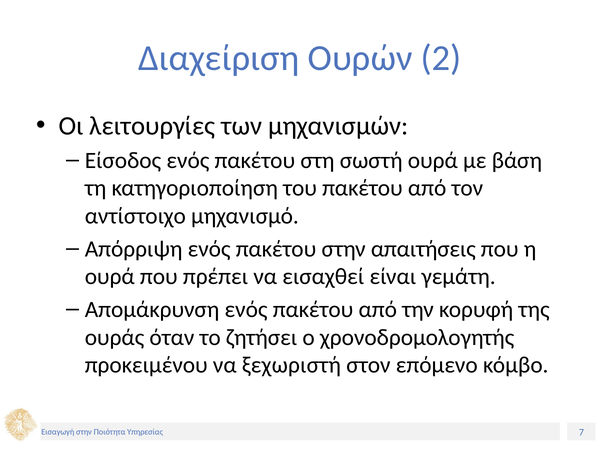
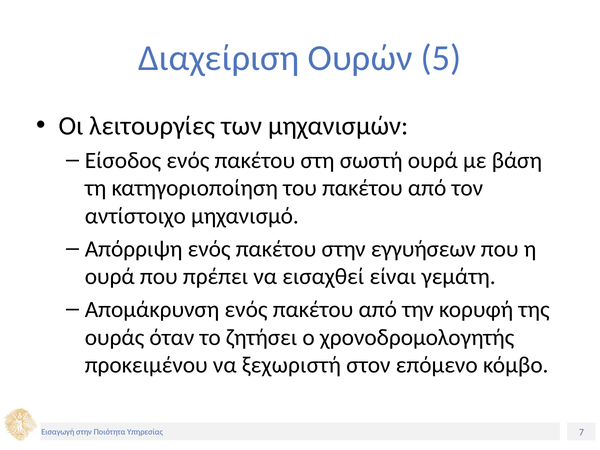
2: 2 -> 5 (441, 58)
απαιτήσεις: απαιτήσεις -> εγγυήσεων (423, 249)
